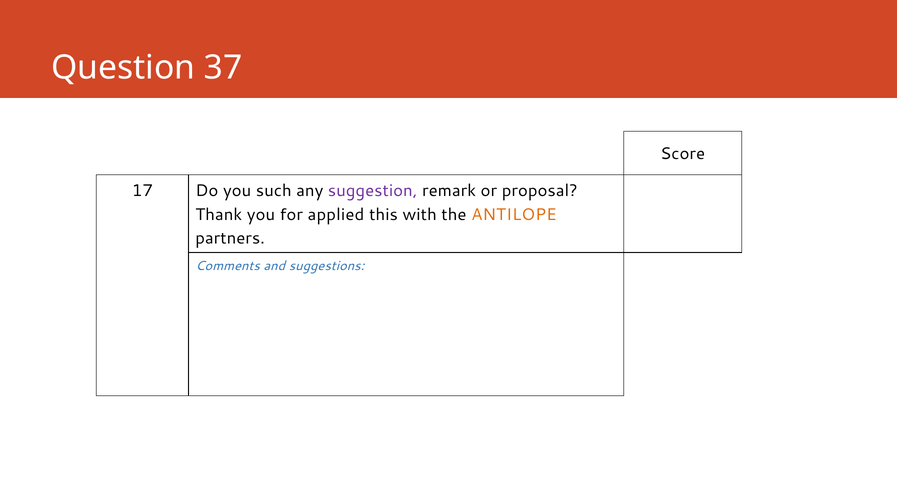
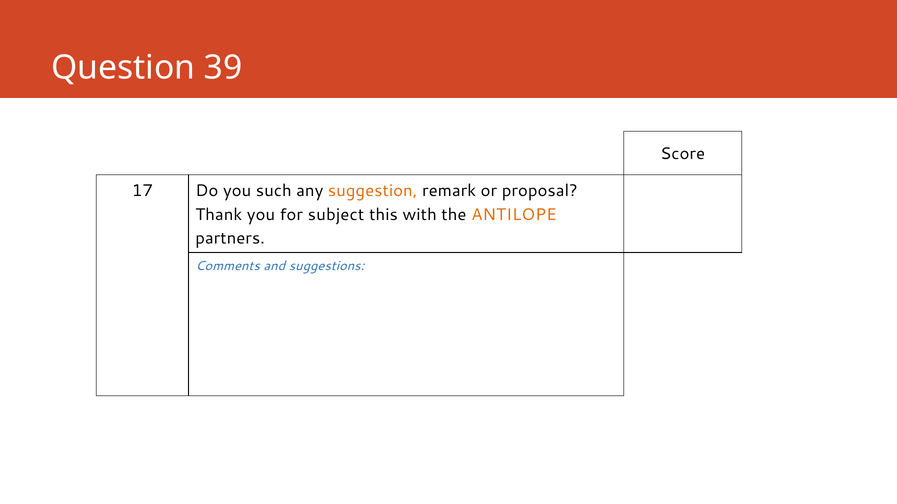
37: 37 -> 39 (223, 68)
suggestion colour: purple -> orange (373, 191)
applied: applied -> subject (336, 215)
